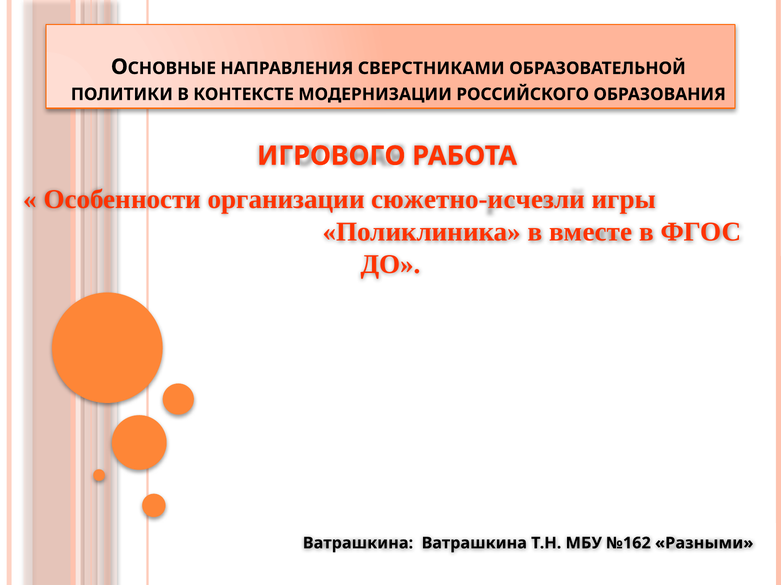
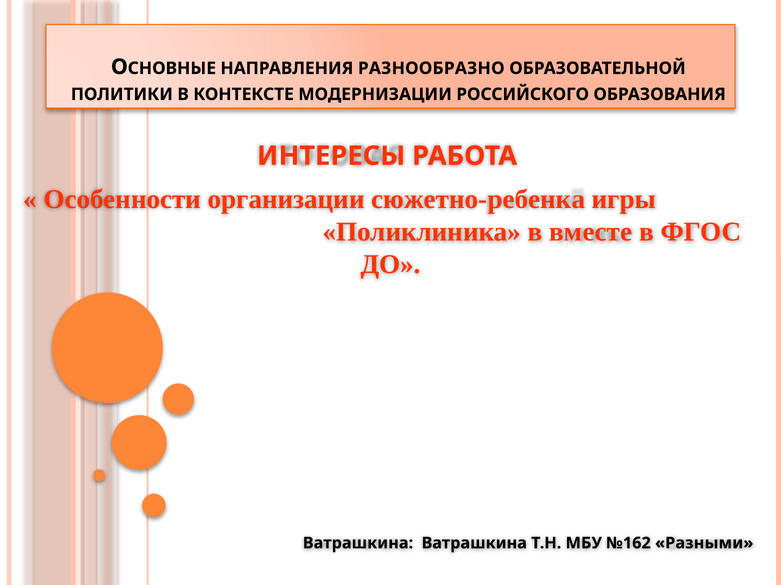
СВЕРСТНИКАМИ: СВЕРСТНИКАМИ -> РАЗНООБРАЗНО (431, 68)
ИГРОВОГО: ИГРОВОГО -> ИНТЕРЕСЫ (331, 156)
сюжетно-исчезли: сюжетно-исчезли -> сюжетно-ребенка (478, 199)
